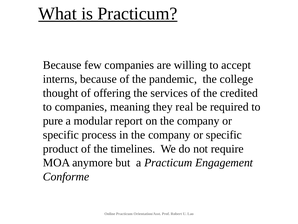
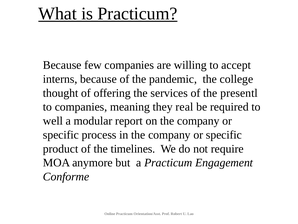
credited: credited -> presentl (239, 93)
pure: pure -> well (53, 121)
